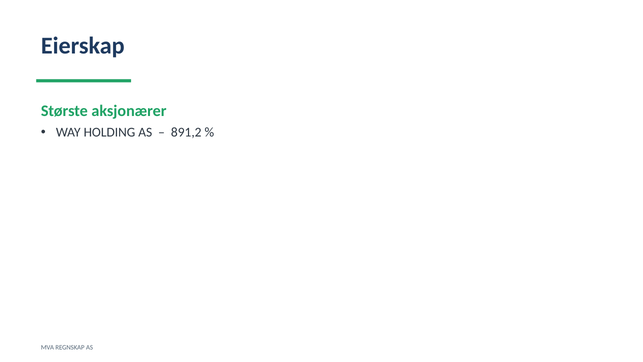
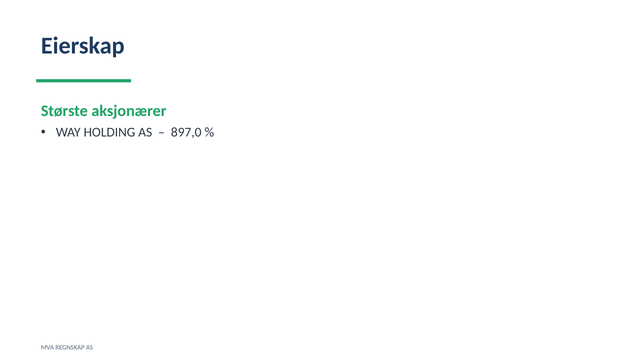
891,2: 891,2 -> 897,0 (186, 132)
